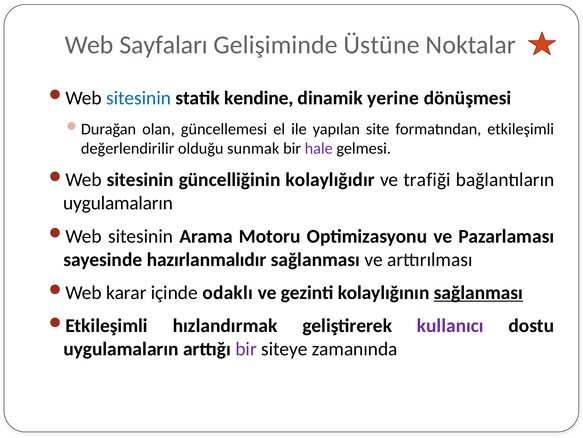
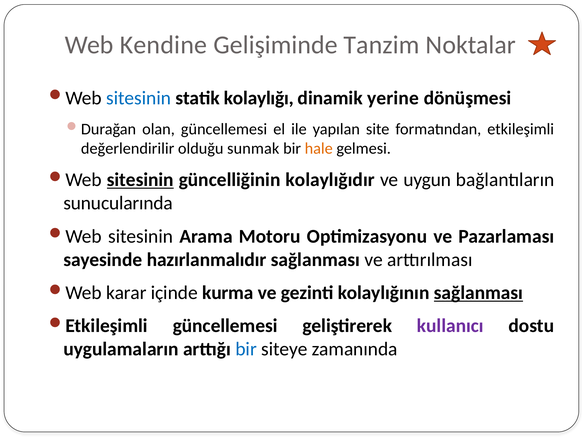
Sayfaları: Sayfaları -> Kendine (163, 45)
Üstüne: Üstüne -> Tanzim (382, 45)
kendine: kendine -> kolaylığı (259, 98)
hale colour: purple -> orange (319, 148)
sitesinin underline: none -> present (140, 180)
trafiği: trafiği -> uygun (427, 180)
uygulamaların: uygulamaların -> sunucularında (118, 203)
odaklı: odaklı -> kurma (228, 292)
hızlandırmak: hızlandırmak -> güncellemesi (225, 325)
bir colour: purple -> blue (246, 349)
